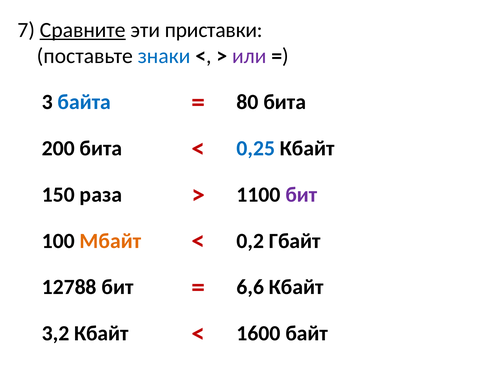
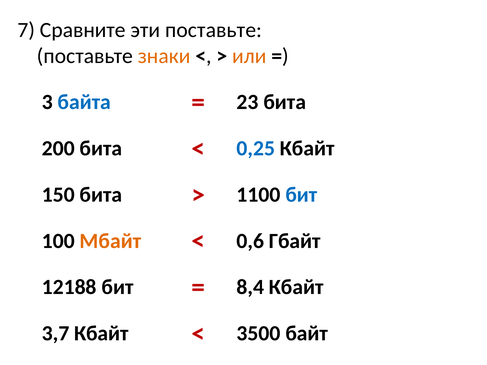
Сравните underline: present -> none (83, 30)
эти приставки: приставки -> поставьте (214, 30)
знаки colour: blue -> orange (164, 56)
или colour: purple -> orange (249, 56)
80: 80 -> 23 (248, 102)
150 раза: раза -> бита (101, 195)
бит colour: purple -> blue (301, 195)
0,2: 0,2 -> 0,6 (250, 241)
12788: 12788 -> 12188 (69, 287)
6,6: 6,6 -> 8,4 (250, 287)
3,2: 3,2 -> 3,7 (56, 334)
1600: 1600 -> 3500 (259, 334)
